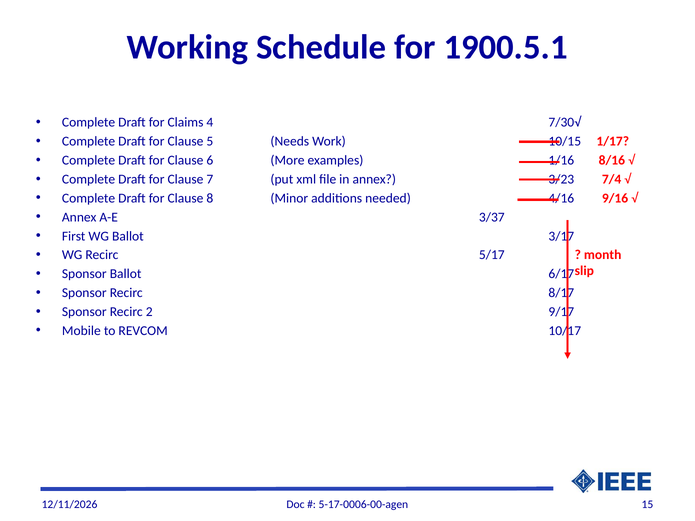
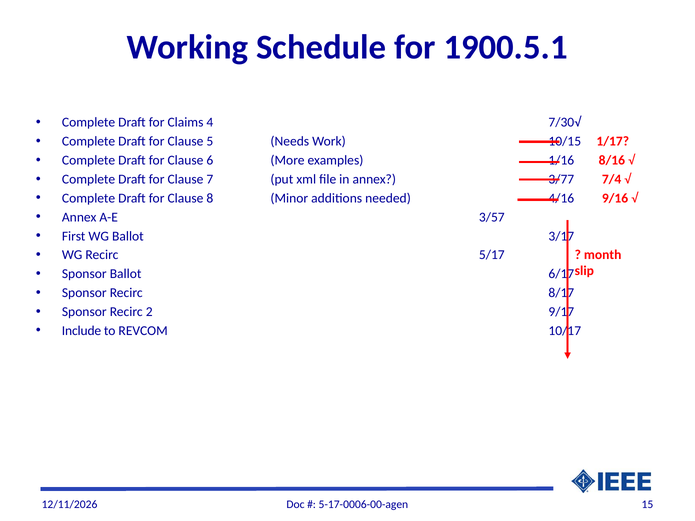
3/23: 3/23 -> 3/77 (561, 179)
3/37: 3/37 -> 3/57 (492, 217)
Mobile: Mobile -> Include (81, 331)
